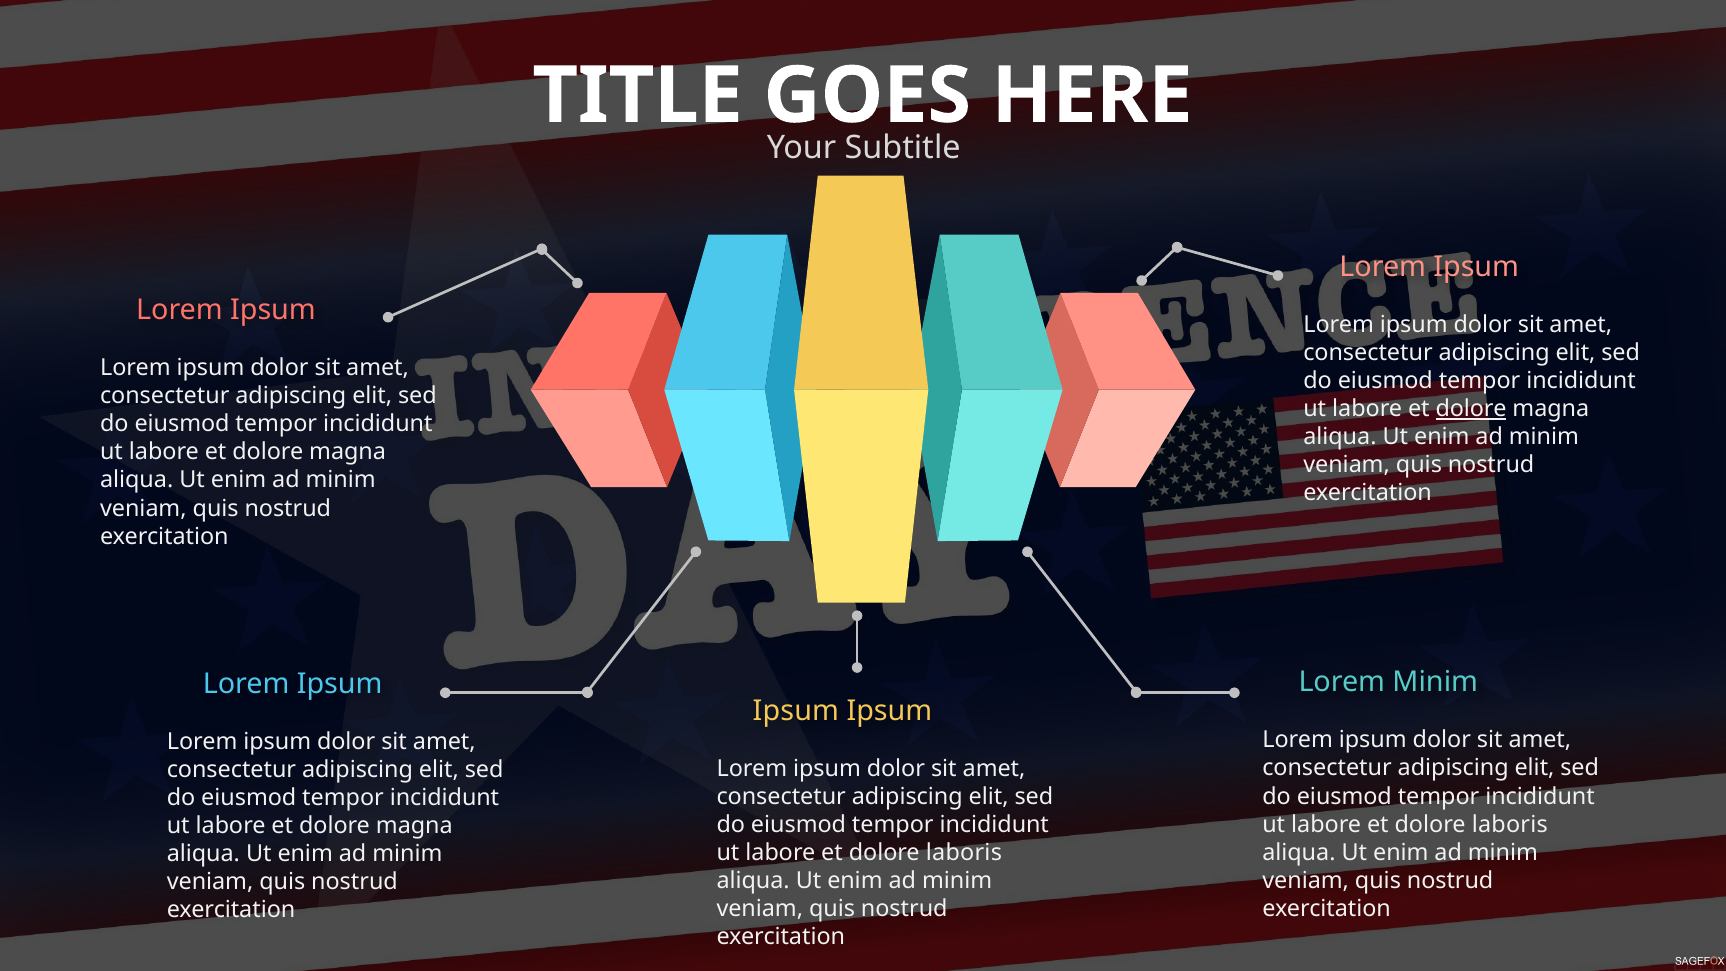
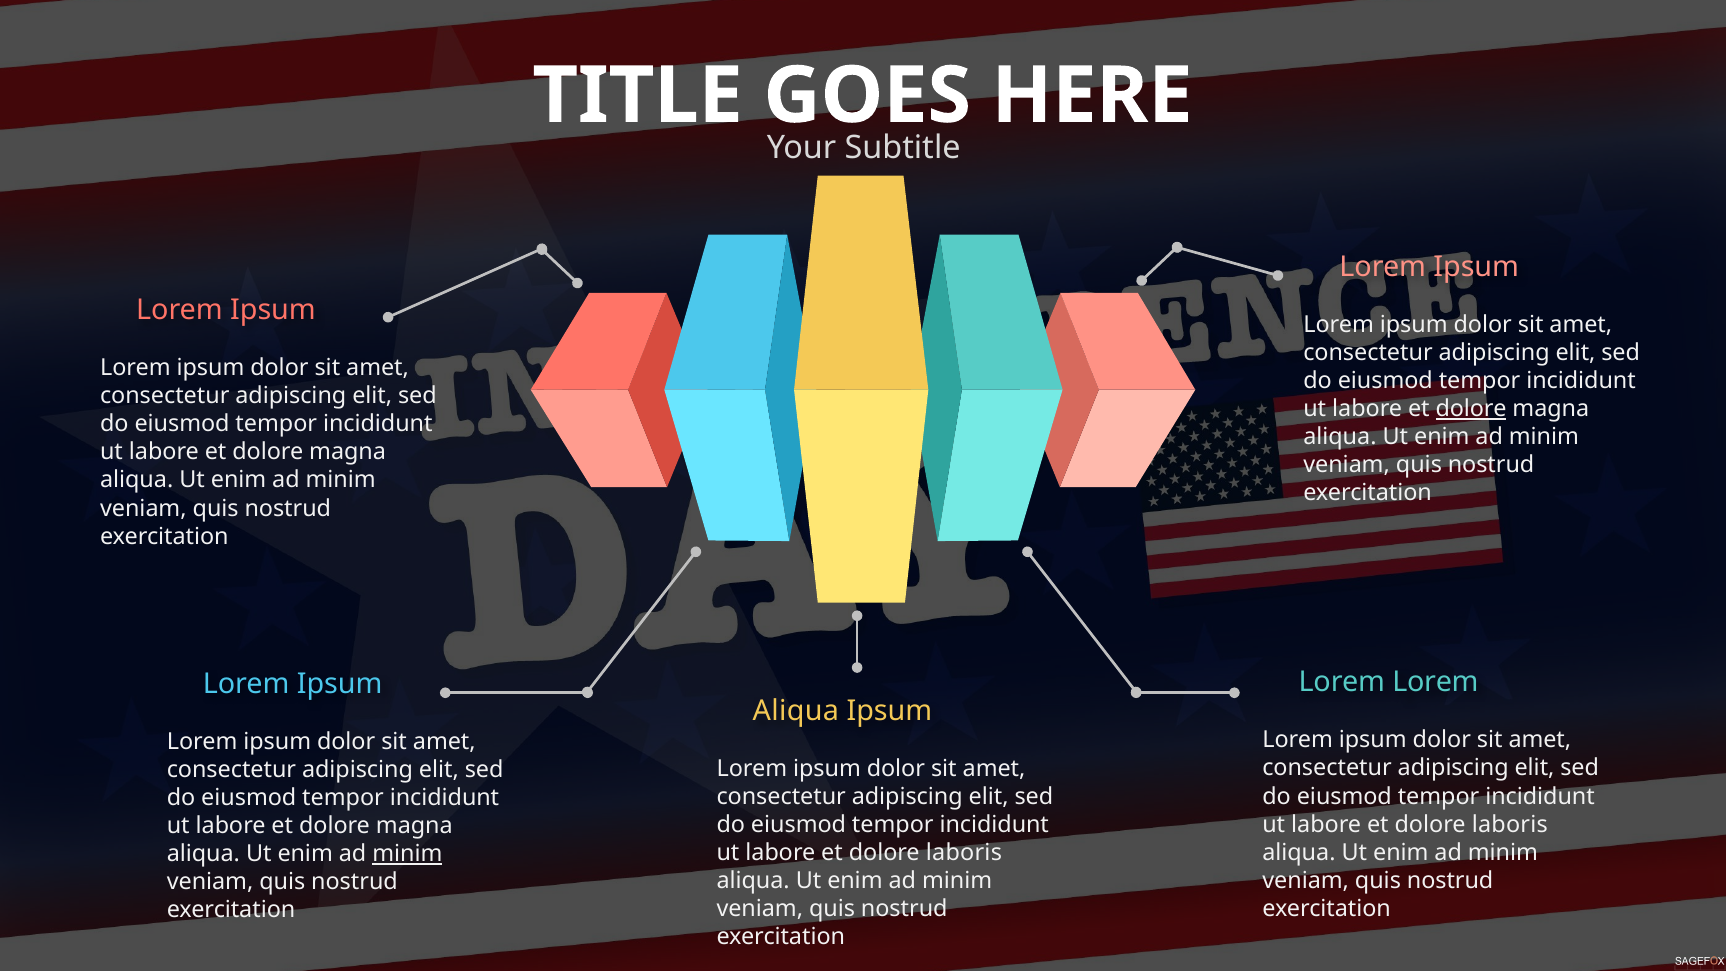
Minim: Minim -> Lorem (1435, 682)
Ipsum: Ipsum -> Aliqua (796, 711)
minim underline: none -> present (407, 854)
